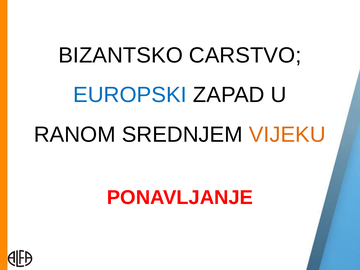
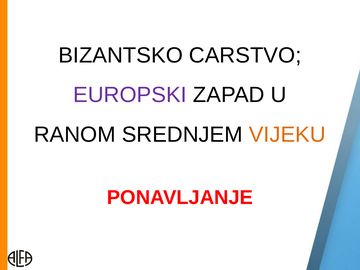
EUROPSKI colour: blue -> purple (130, 95)
